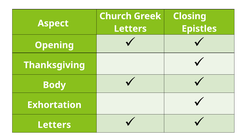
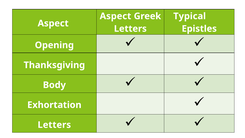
Church: Church -> Aspect (115, 16)
Closing: Closing -> Typical (190, 16)
